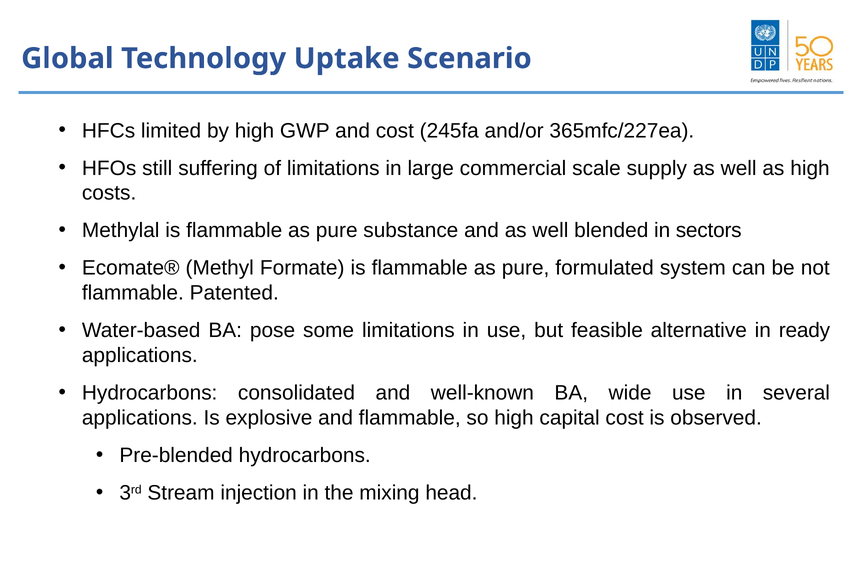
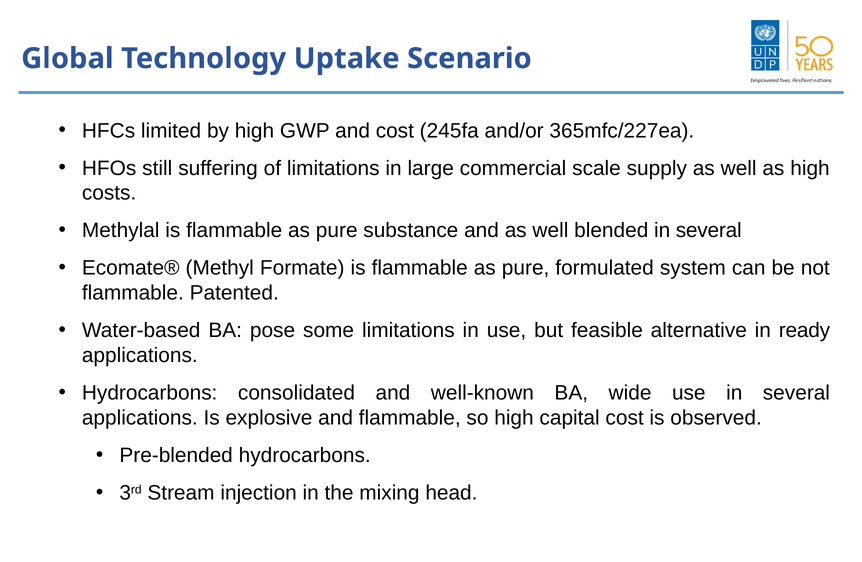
blended in sectors: sectors -> several (709, 231)
